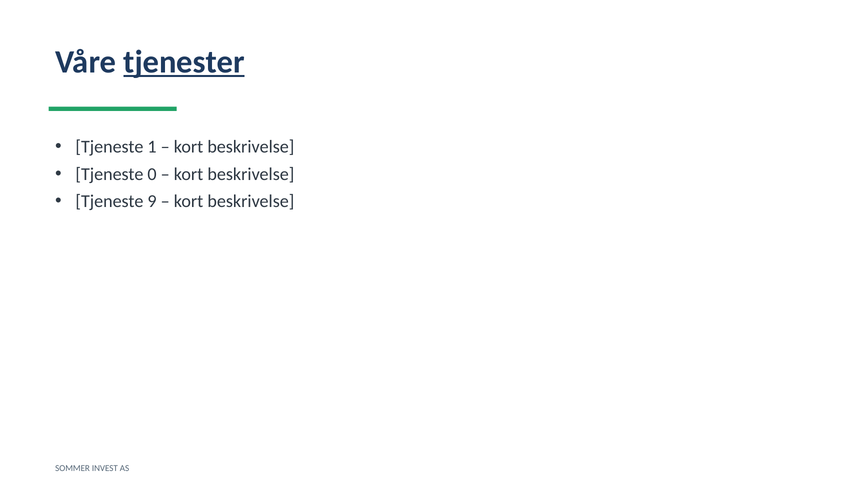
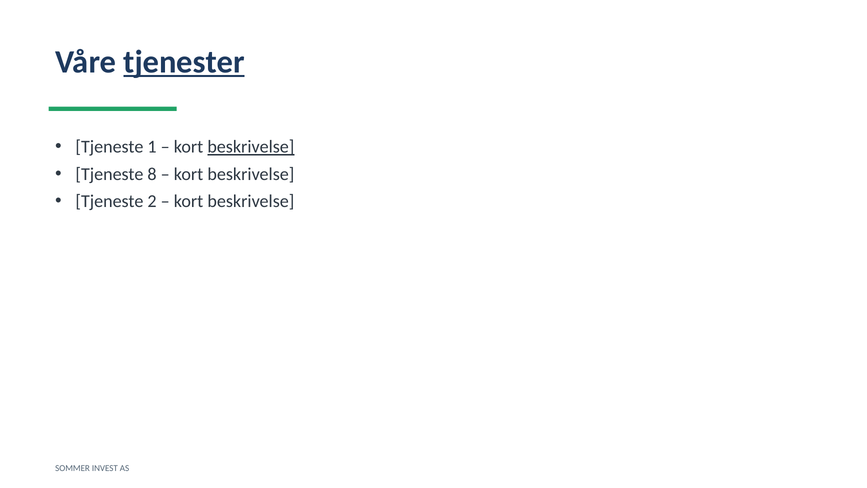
beskrivelse underline: none -> present (251, 147)
0: 0 -> 8 (152, 174)
9: 9 -> 2 (152, 201)
